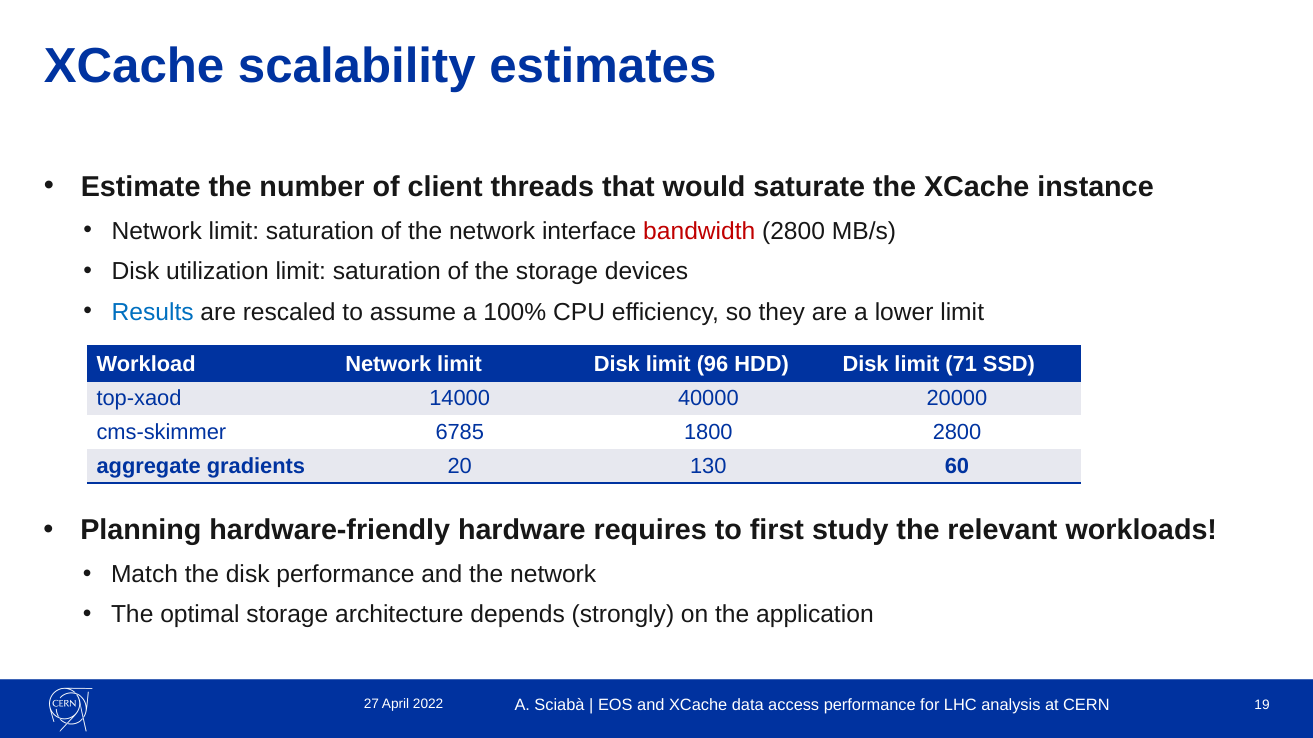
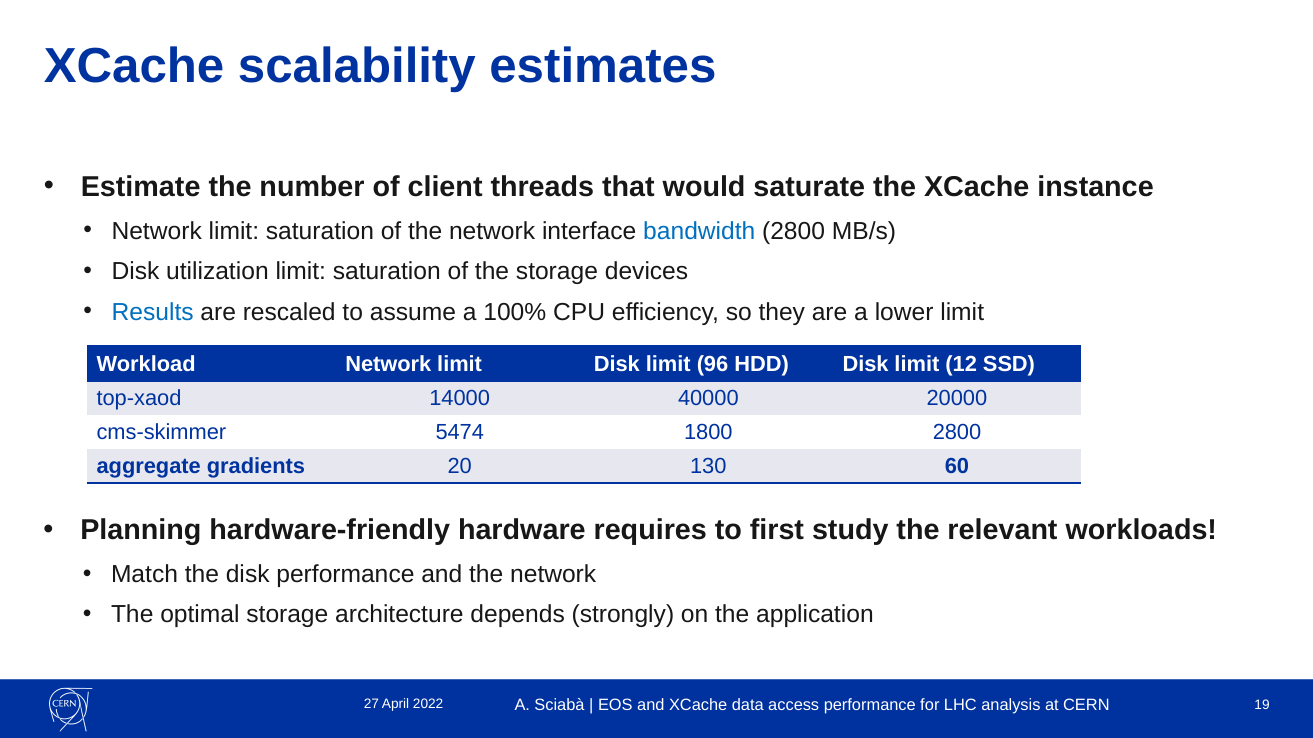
bandwidth colour: red -> blue (699, 231)
71: 71 -> 12 (961, 364)
6785: 6785 -> 5474 (460, 432)
